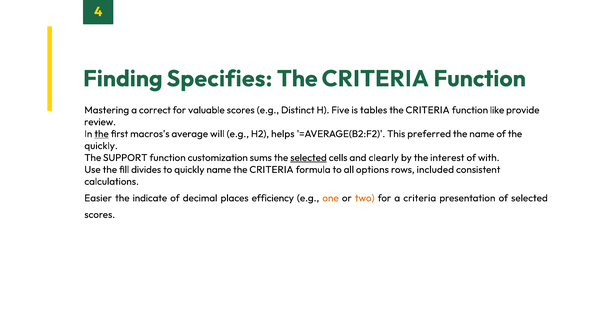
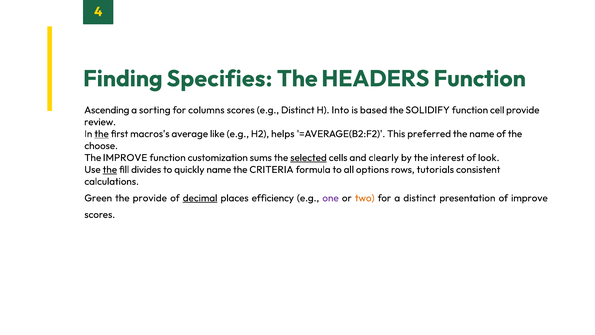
CRITERIA: CRITERIA -> HEADERS (375, 79)
Mastering: Mastering -> Ascending (107, 110)
correct: correct -> sorting (155, 110)
valuable: valuable -> columns (206, 110)
Five: Five -> Into (340, 110)
tables: tables -> based (374, 110)
CRITERIA: CRITERIA -> SOLIDIFY (428, 110)
like: like -> cell (497, 110)
will: will -> like (217, 134)
quickly: quickly -> choose (101, 146)
The SUPPORT: SUPPORT -> IMPROVE (125, 158)
with: with -> look (489, 158)
the underline: none -> present (110, 169)
included: included -> tutorials (435, 169)
Easier: Easier -> Green (98, 198)
the indicate: indicate -> provide (150, 198)
decimal underline: none -> present (200, 198)
one colour: orange -> purple (331, 198)
a criteria: criteria -> distinct (420, 198)
of selected: selected -> improve (529, 198)
